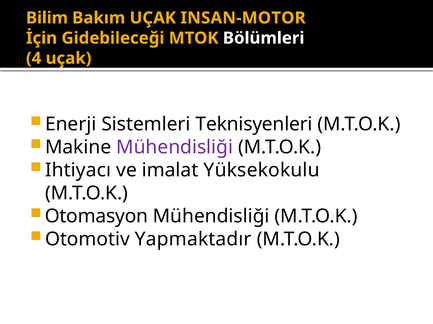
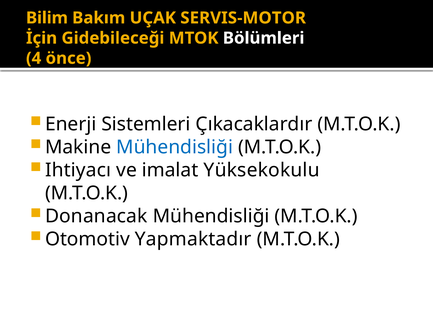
INSAN-MOTOR: INSAN-MOTOR -> SERVIS-MOTOR (243, 18)
4 uçak: uçak -> önce (69, 58)
Teknisyenleri: Teknisyenleri -> Çıkacaklardır (254, 124)
Mühendisliği colour: purple -> blue (175, 147)
Otomasyon: Otomasyon -> Donanacak (96, 217)
